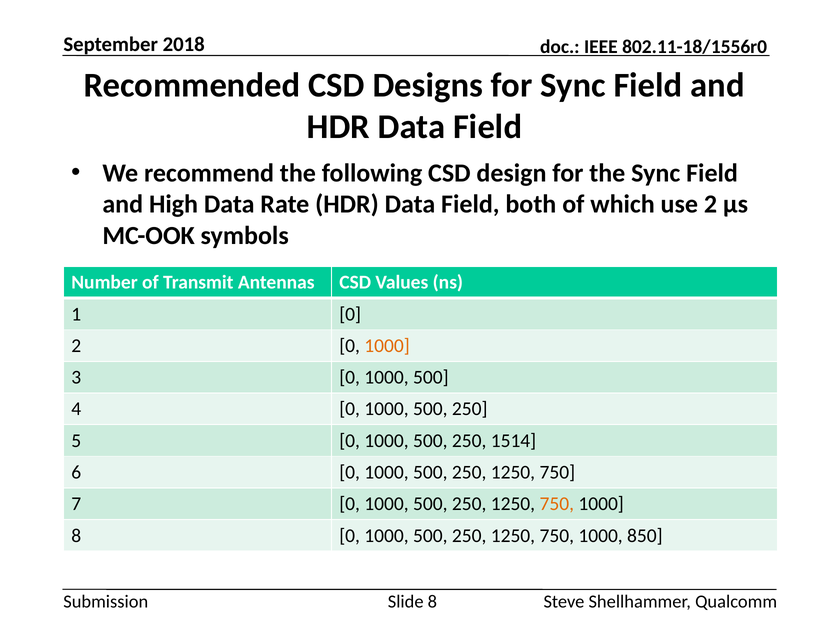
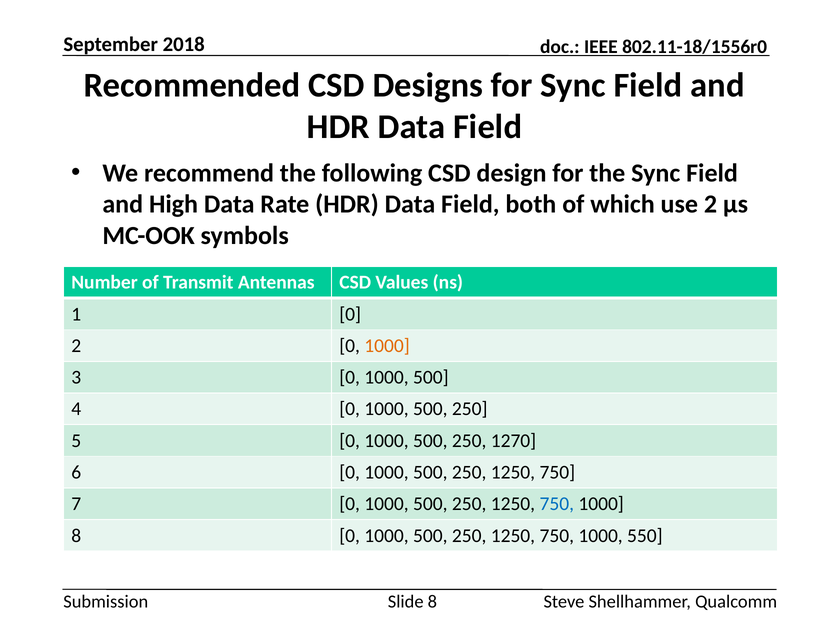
1514: 1514 -> 1270 (513, 441)
750 colour: orange -> blue (557, 504)
850: 850 -> 550 (645, 536)
